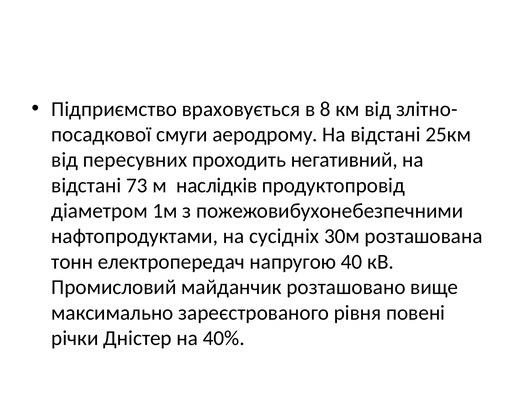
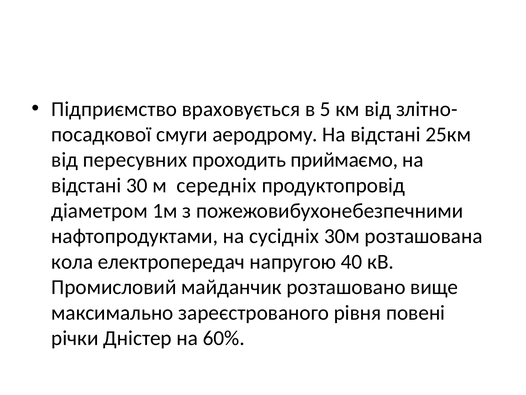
8: 8 -> 5 (325, 109)
негативний: негативний -> приймаємо (344, 160)
73: 73 -> 30 (137, 185)
наслідків: наслідків -> середніх (217, 185)
тонн: тонн -> кола (72, 261)
40%: 40% -> 60% (224, 338)
